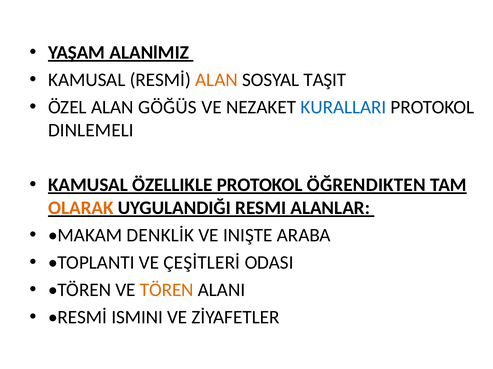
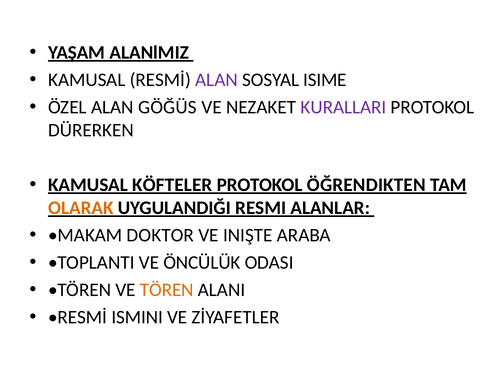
ALAN colour: orange -> purple (217, 80)
TAŞIT: TAŞIT -> ISIME (325, 80)
KURALLARI colour: blue -> purple (343, 107)
DINLEMELI: DINLEMELI -> DÜRERKEN (91, 130)
ÖZELLIKLE: ÖZELLIKLE -> KÖFTELER (172, 185)
DENKLİK: DENKLİK -> DOKTOR (160, 236)
ÇEŞİTLERİ: ÇEŞİTLERİ -> ÖNCÜLÜK (202, 263)
